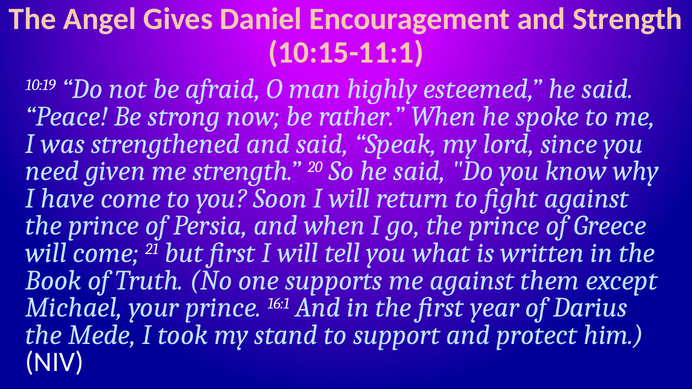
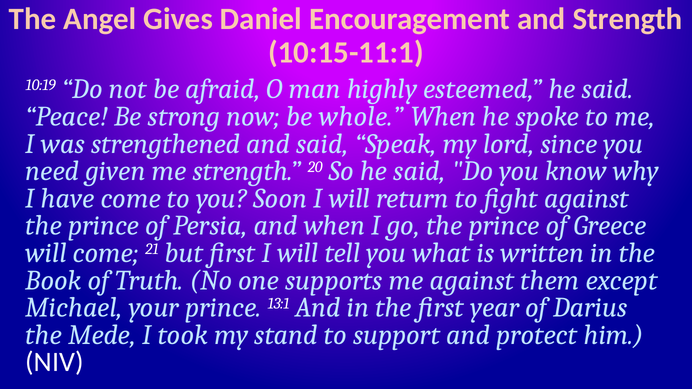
rather: rather -> whole (361, 117)
16:1: 16:1 -> 13:1 (278, 304)
